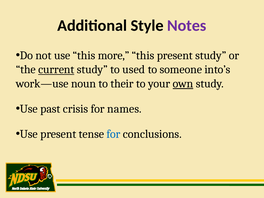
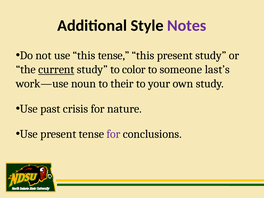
this more: more -> tense (114, 55)
used: used -> color (134, 69)
into’s: into’s -> last’s (217, 69)
own underline: present -> none (183, 84)
names: names -> nature (124, 109)
for colour: blue -> purple (113, 134)
